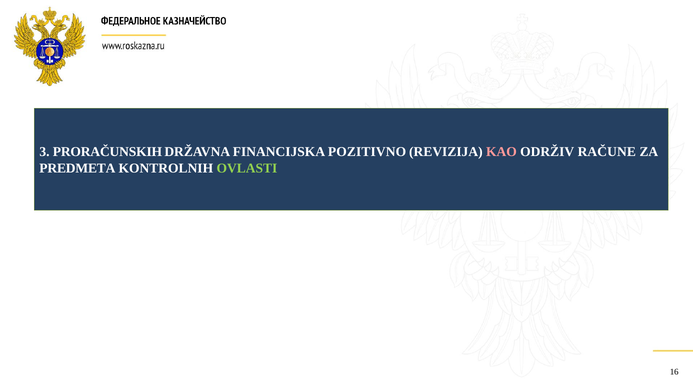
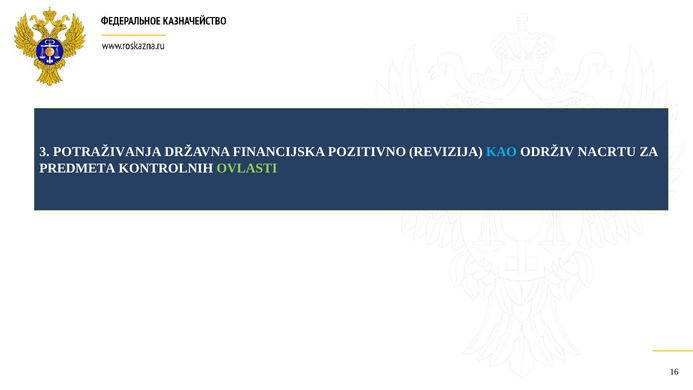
PRORAČUNSKIH: PRORAČUNSKIH -> POTRAŽIVANJA (107, 152)
KAO colour: pink -> light blue (501, 152)
RAČUNE: RAČUNE -> NACRTU (607, 152)
